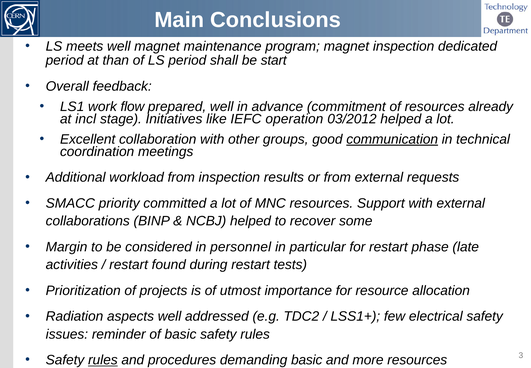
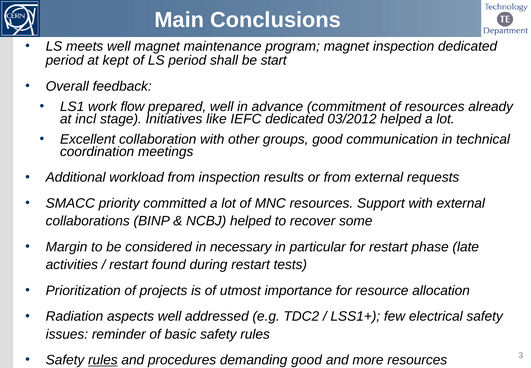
than: than -> kept (116, 60)
IEFC operation: operation -> dedicated (294, 119)
communication underline: present -> none (392, 139)
personnel: personnel -> necessary (241, 247)
demanding basic: basic -> good (307, 360)
